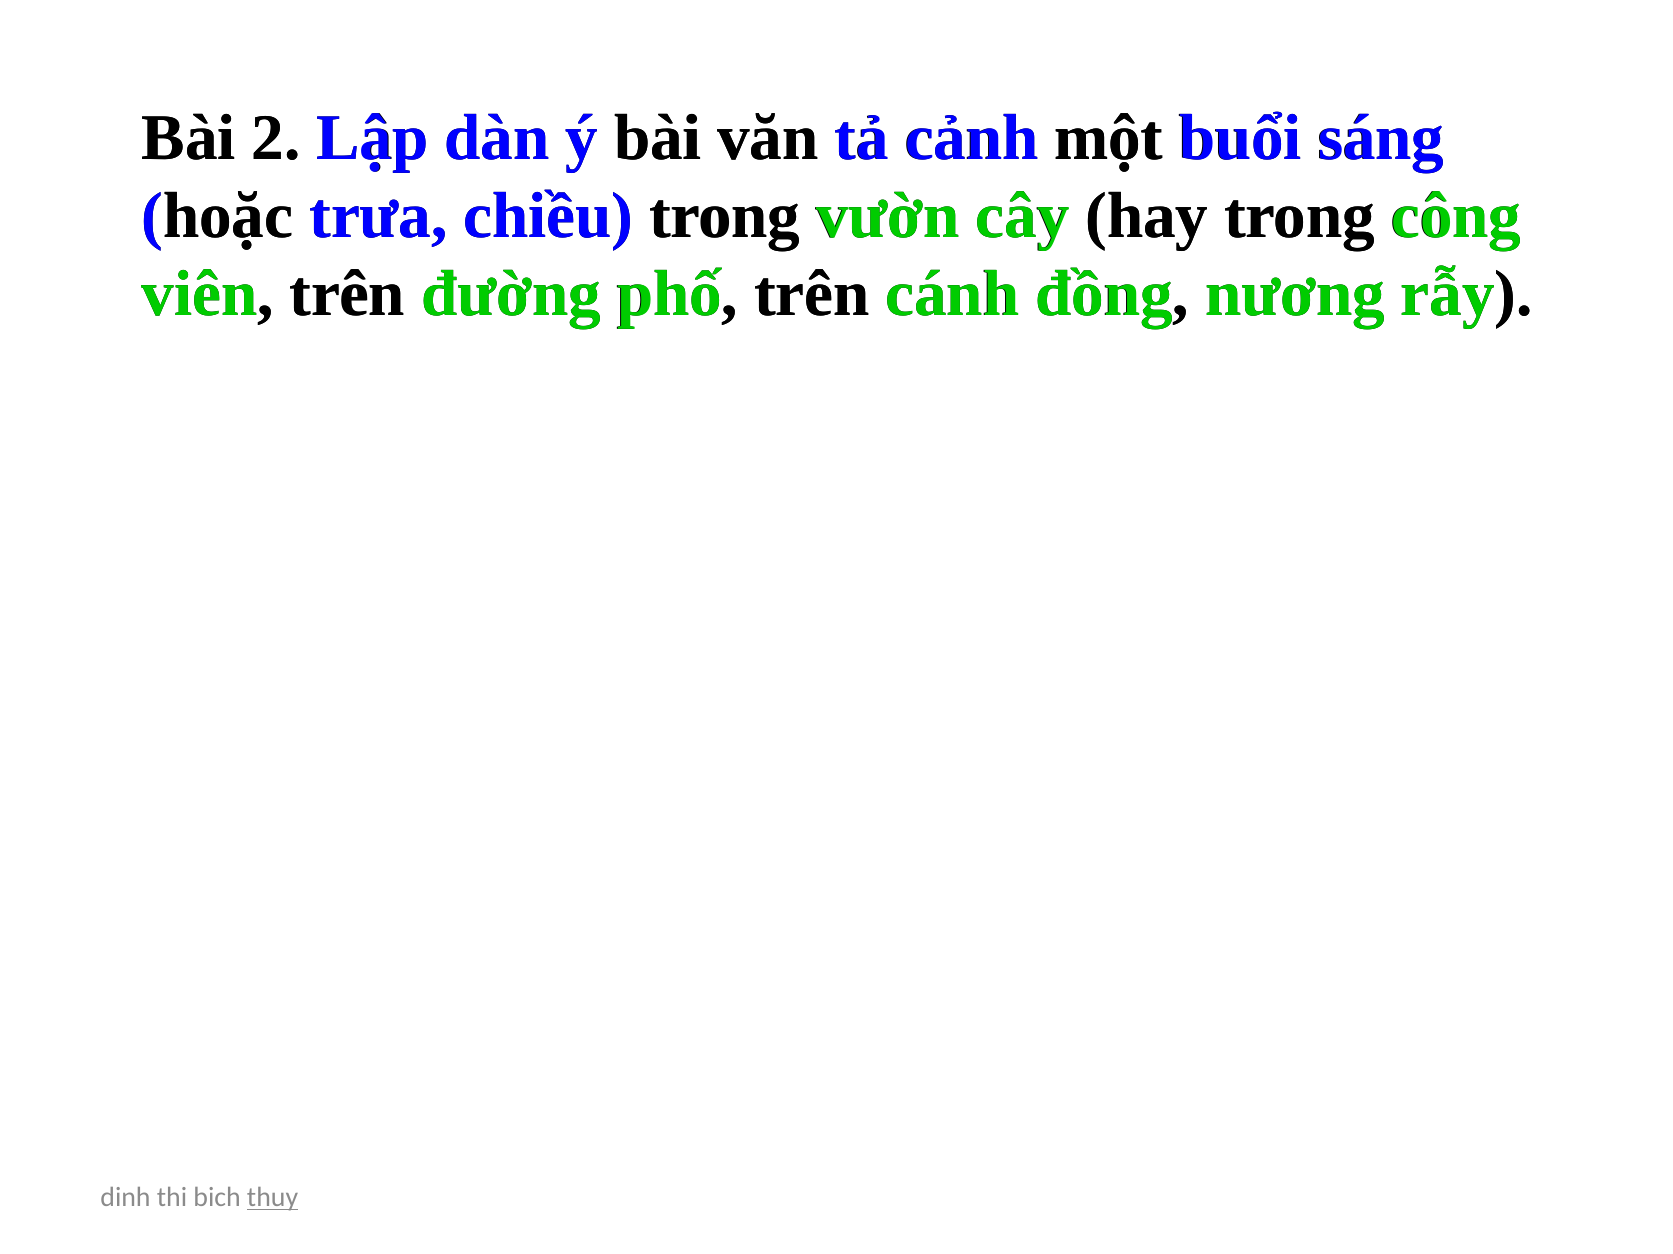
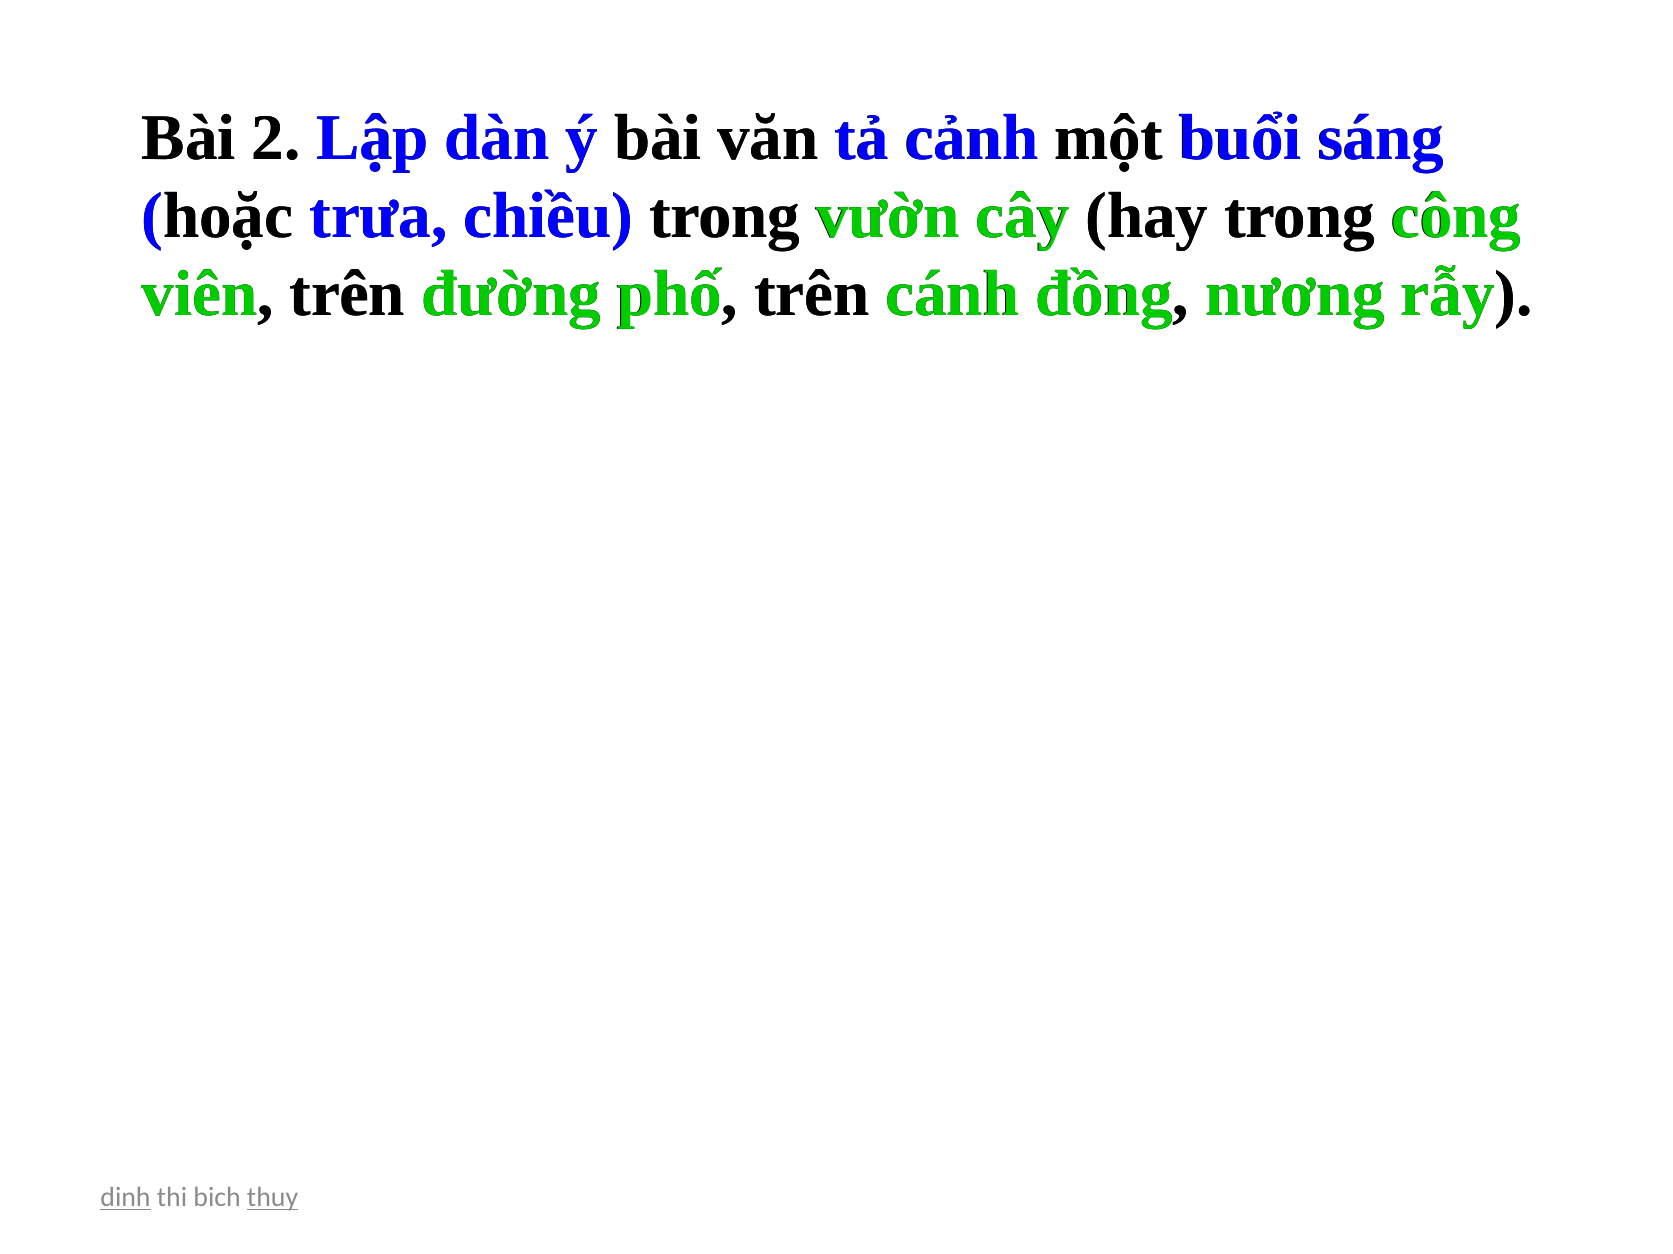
dinh underline: none -> present (126, 1198)
